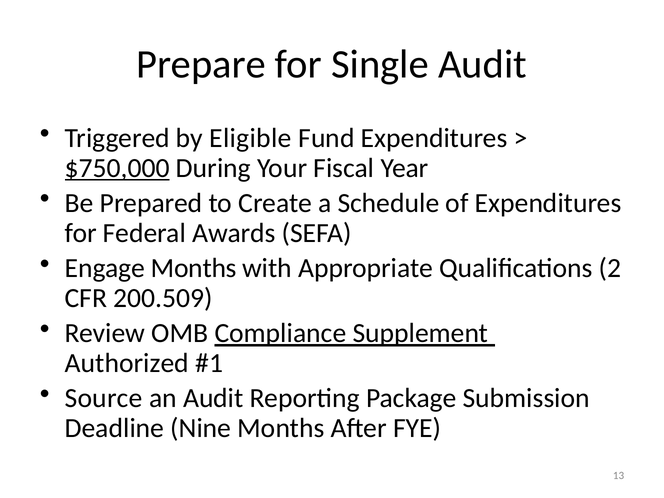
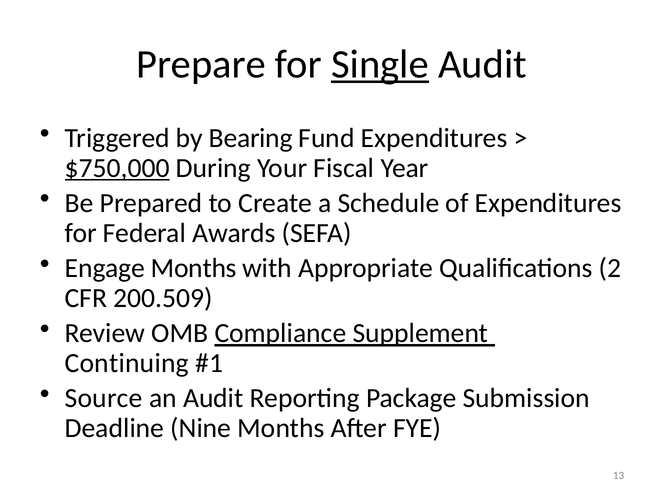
Single underline: none -> present (380, 64)
Eligible: Eligible -> Bearing (251, 138)
Authorized: Authorized -> Continuing (127, 363)
